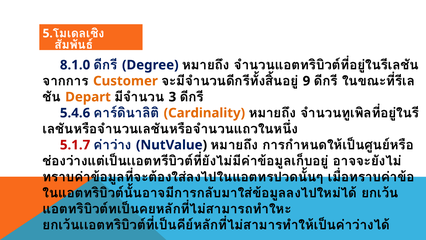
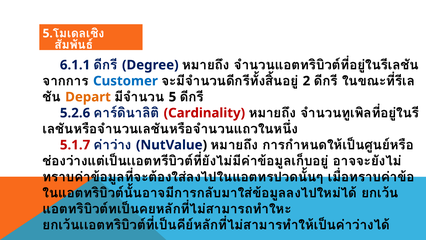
8.1.0: 8.1.0 -> 6.1.1 (75, 65)
Customer colour: orange -> blue (125, 81)
9: 9 -> 2 (306, 81)
3: 3 -> 5 (172, 97)
5.4.6: 5.4.6 -> 5.2.6 (75, 113)
Cardinality colour: orange -> red (204, 113)
